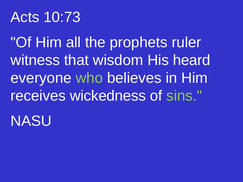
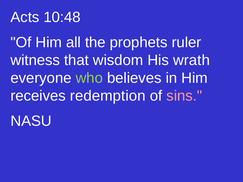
10:73: 10:73 -> 10:48 (62, 17)
heard: heard -> wrath (191, 60)
wickedness: wickedness -> redemption (108, 96)
sins colour: light green -> pink (184, 96)
